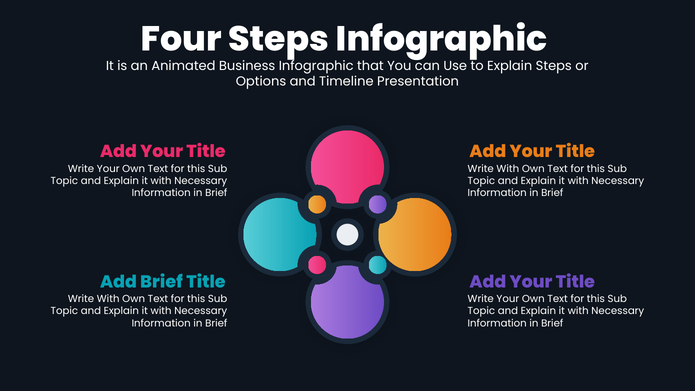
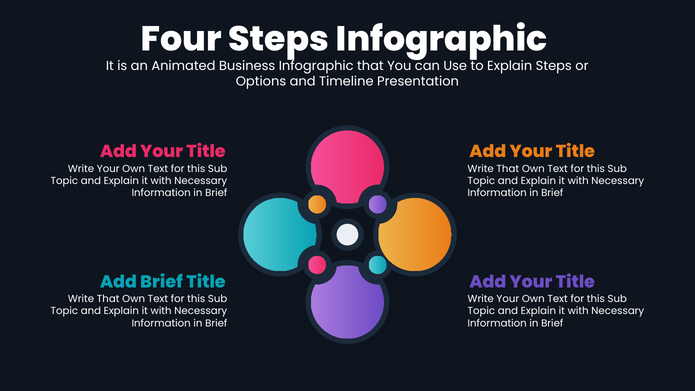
With: With -> That (508, 169)
With: With -> That (108, 299)
